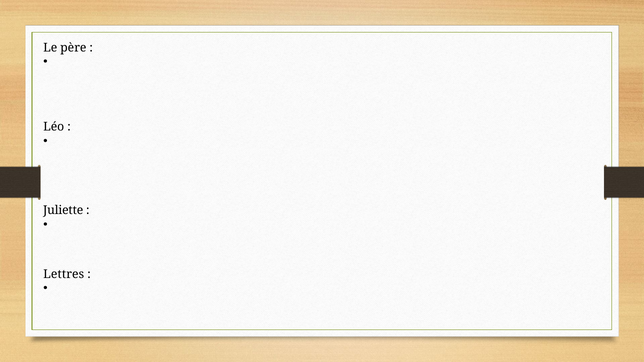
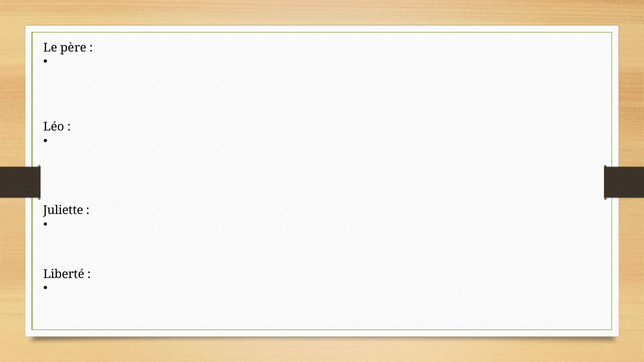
Lettres: Lettres -> Liberté (64, 274)
